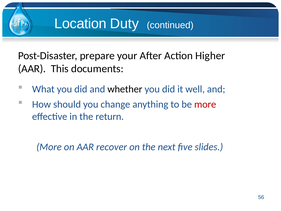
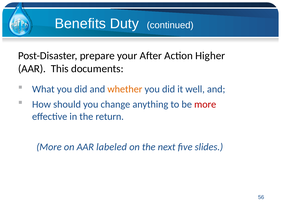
Location: Location -> Benefits (80, 24)
whether colour: black -> orange (125, 89)
recover: recover -> labeled (112, 147)
